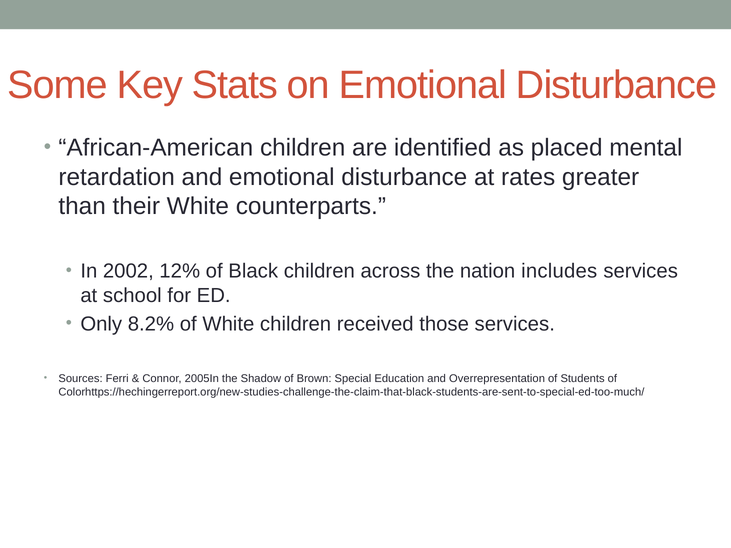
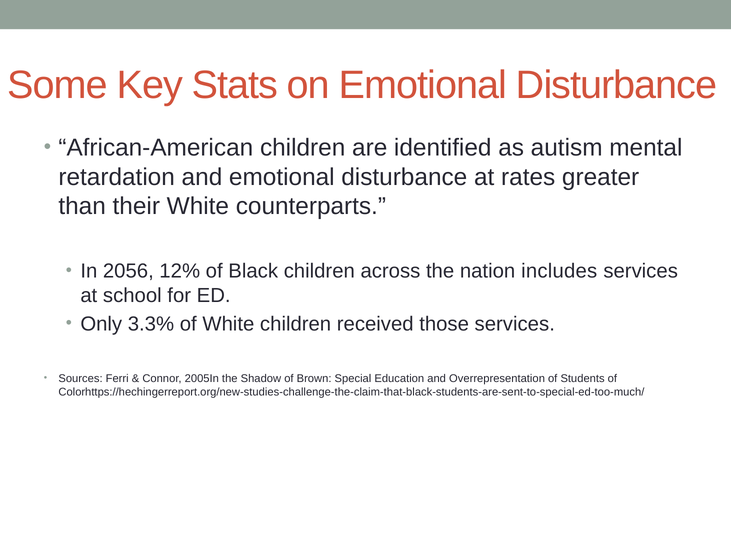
placed: placed -> autism (567, 148)
2002: 2002 -> 2056 (128, 271)
8.2%: 8.2% -> 3.3% (151, 324)
